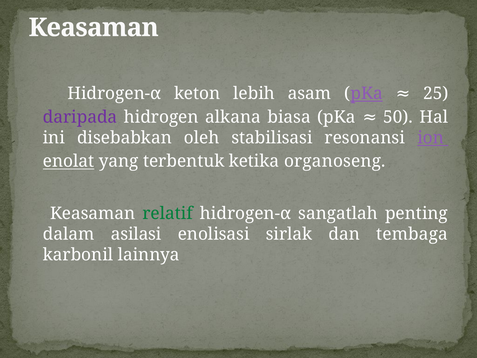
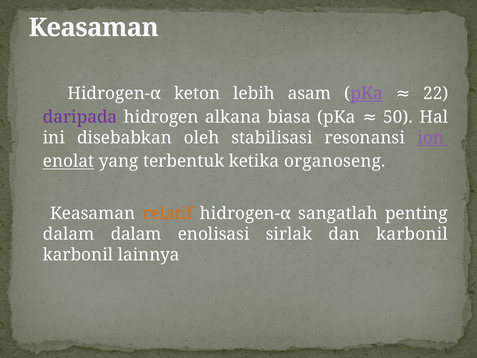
25: 25 -> 22 (436, 93)
relatif colour: green -> orange (168, 213)
dalam asilasi: asilasi -> dalam (136, 234)
dan tembaga: tembaga -> karbonil (412, 234)
